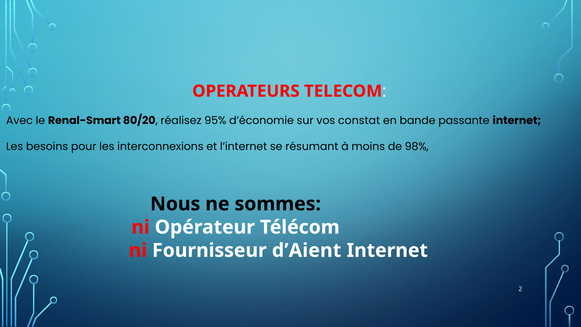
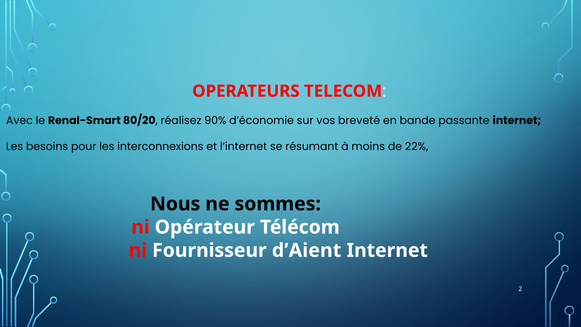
95%: 95% -> 90% (215, 120)
constat: constat -> breveté (359, 120)
98%: 98% -> 22% (417, 147)
